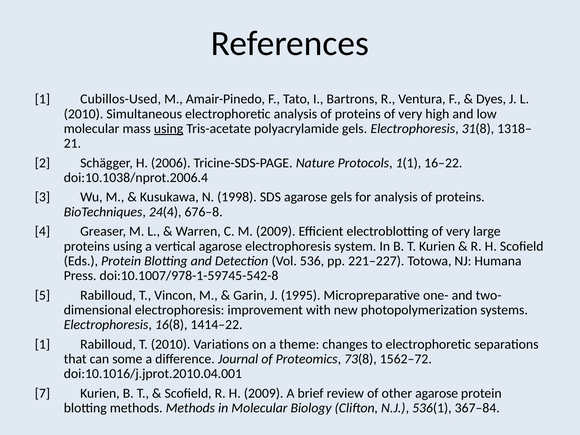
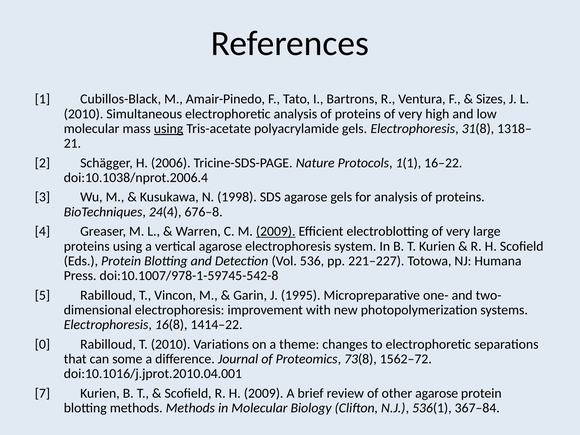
Cubillos-Used: Cubillos-Used -> Cubillos-Black (121, 99)
Dyes: Dyes -> Sizes (491, 99)
2009 underline: none -> present (276, 231)
1: 1 -> 0 (42, 344)
